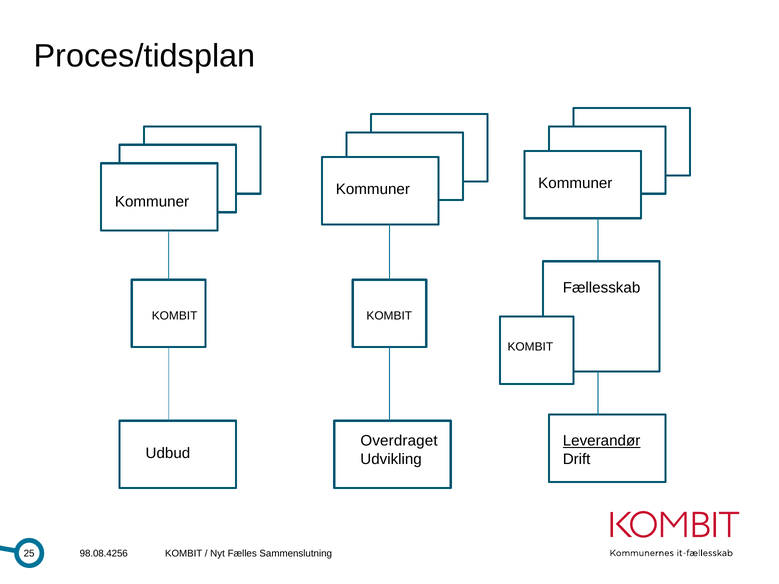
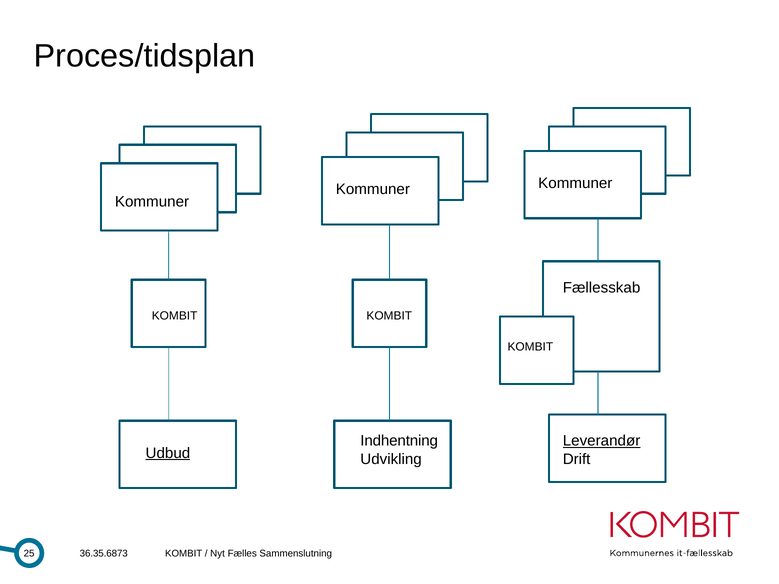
Overdraget: Overdraget -> Indhentning (399, 441)
Udbud underline: none -> present (168, 453)
98.08.4256: 98.08.4256 -> 36.35.6873 (104, 554)
